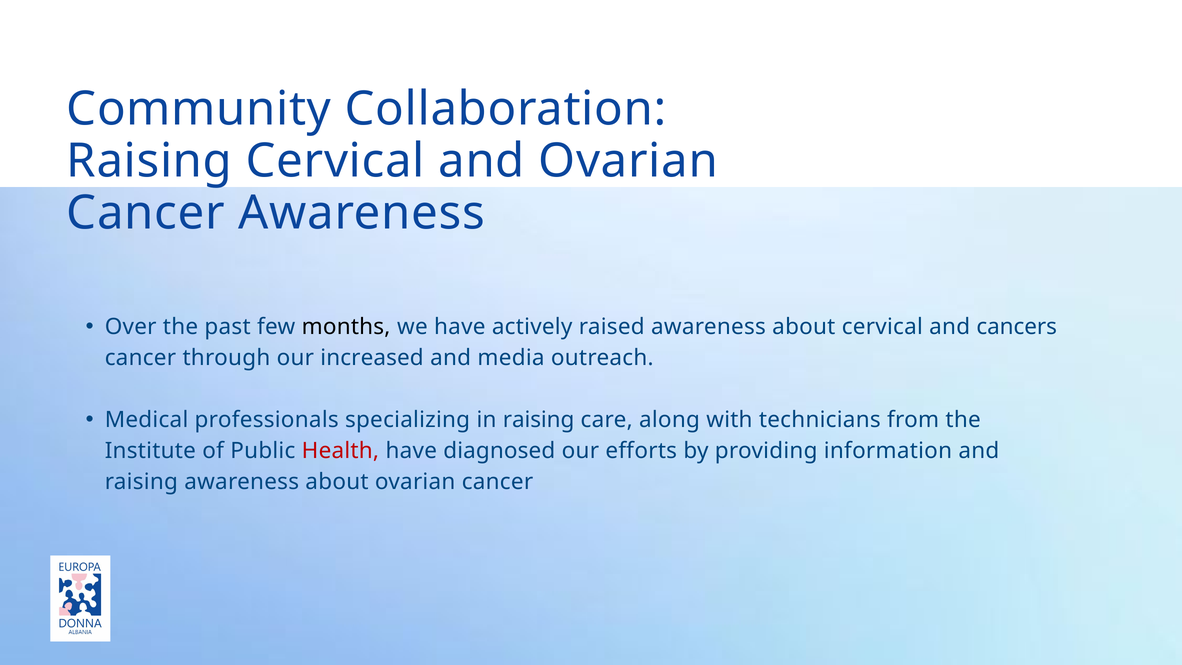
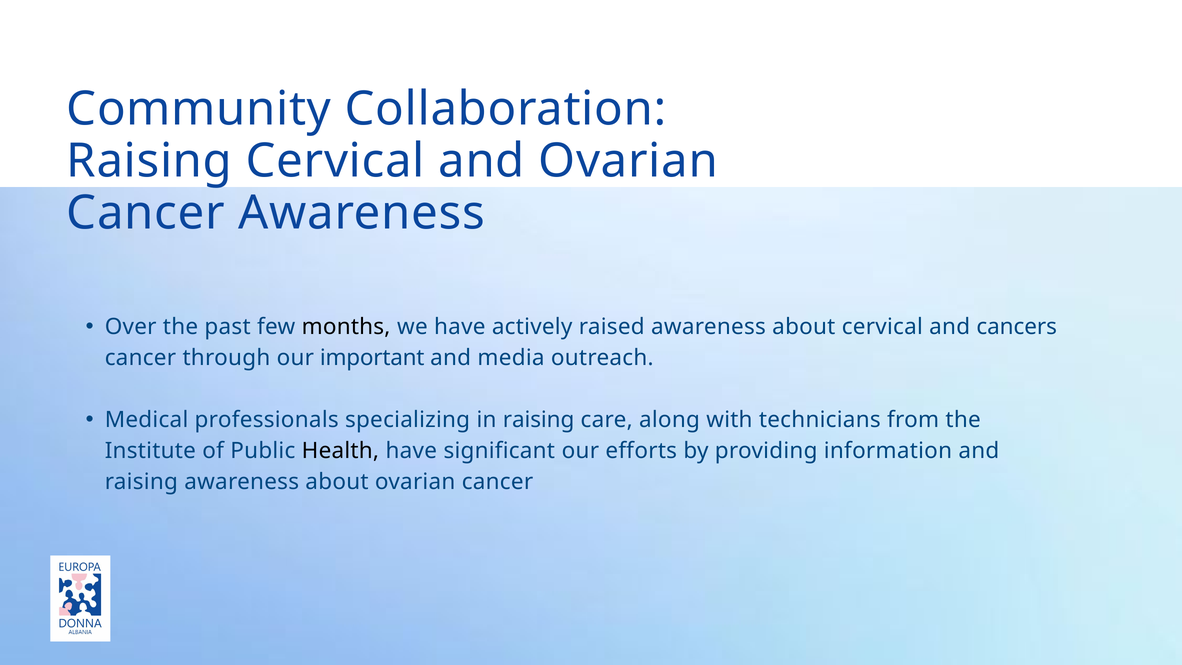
increased: increased -> important (372, 358)
Health colour: red -> black (340, 451)
diagnosed: diagnosed -> significant (499, 451)
